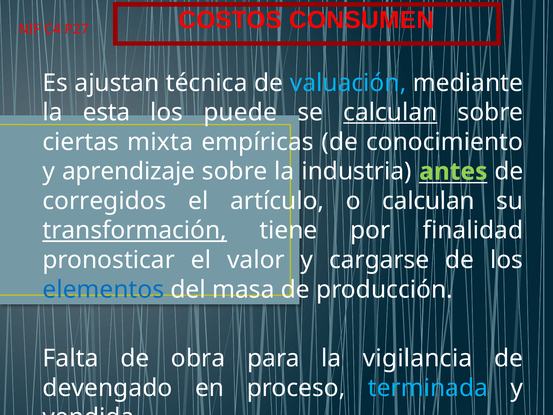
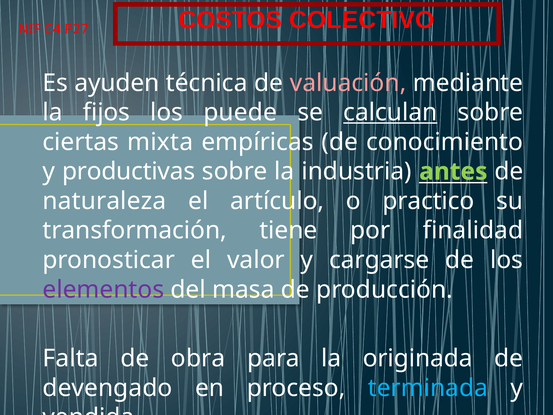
CONSUMEN: CONSUMEN -> COLECTIVO (362, 20)
ajustan: ajustan -> ayuden (117, 83)
valuación colour: light blue -> pink (348, 83)
esta: esta -> fijos (106, 112)
aprendizaje: aprendizaje -> productivas (129, 171)
corregidos: corregidos -> naturaleza (104, 201)
o calculan: calculan -> practico (428, 201)
transformación underline: present -> none (135, 230)
elementos colour: blue -> purple (103, 289)
vigilancia: vigilancia -> originada (418, 358)
